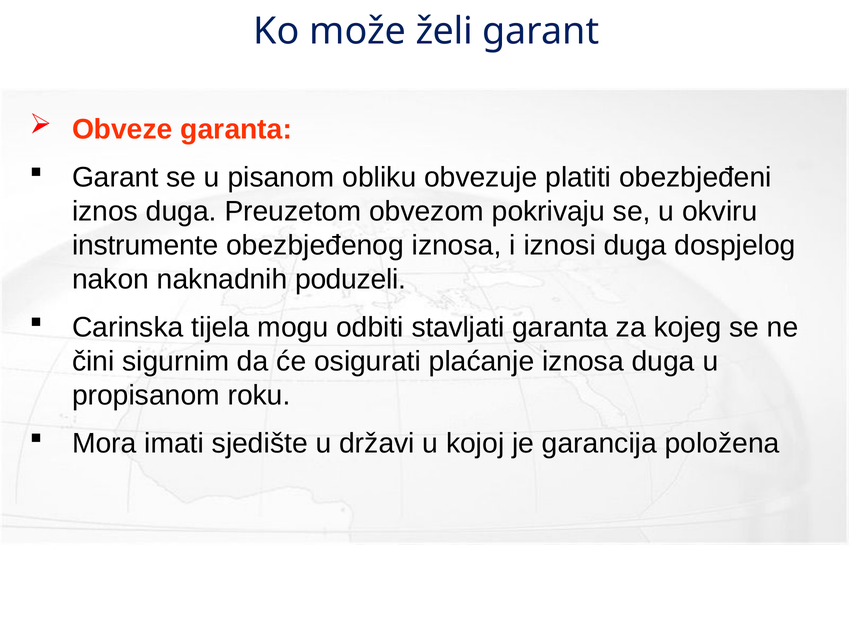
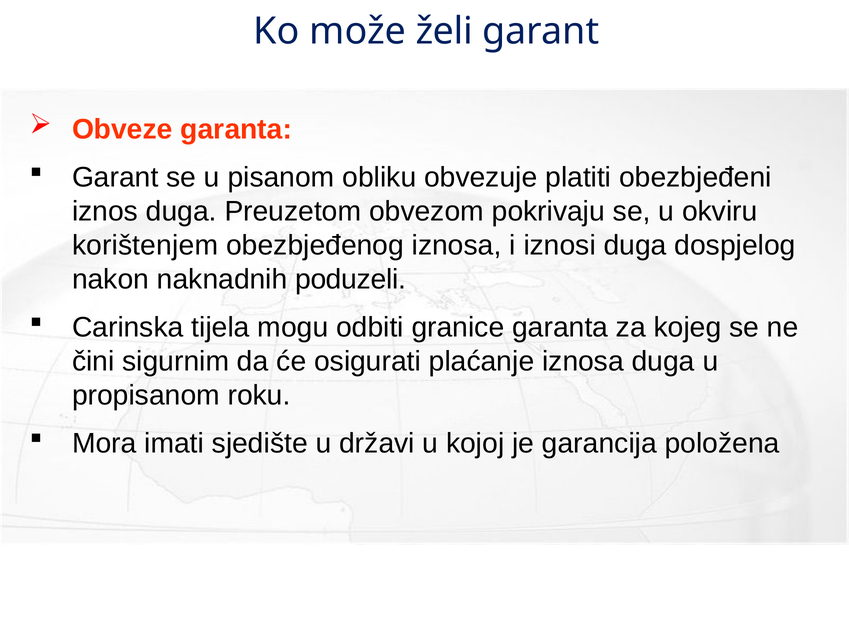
instrumente: instrumente -> korištenjem (145, 245)
stavljati: stavljati -> granice (458, 327)
